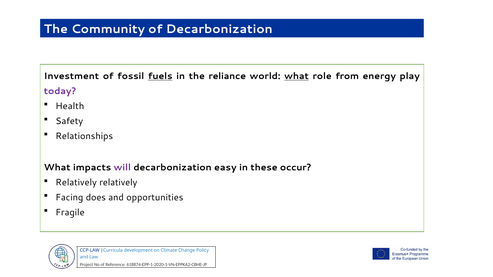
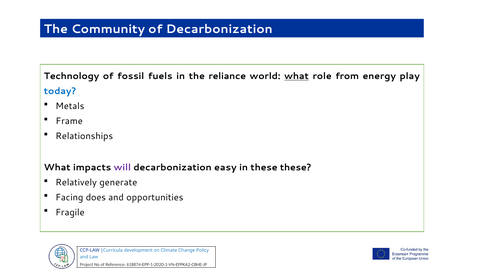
Investment: Investment -> Technology (71, 76)
fuels underline: present -> none (160, 76)
today colour: purple -> blue (60, 91)
Health: Health -> Metals (70, 106)
Safety: Safety -> Frame (69, 121)
these occur: occur -> these (296, 168)
Relatively relatively: relatively -> generate (118, 183)
